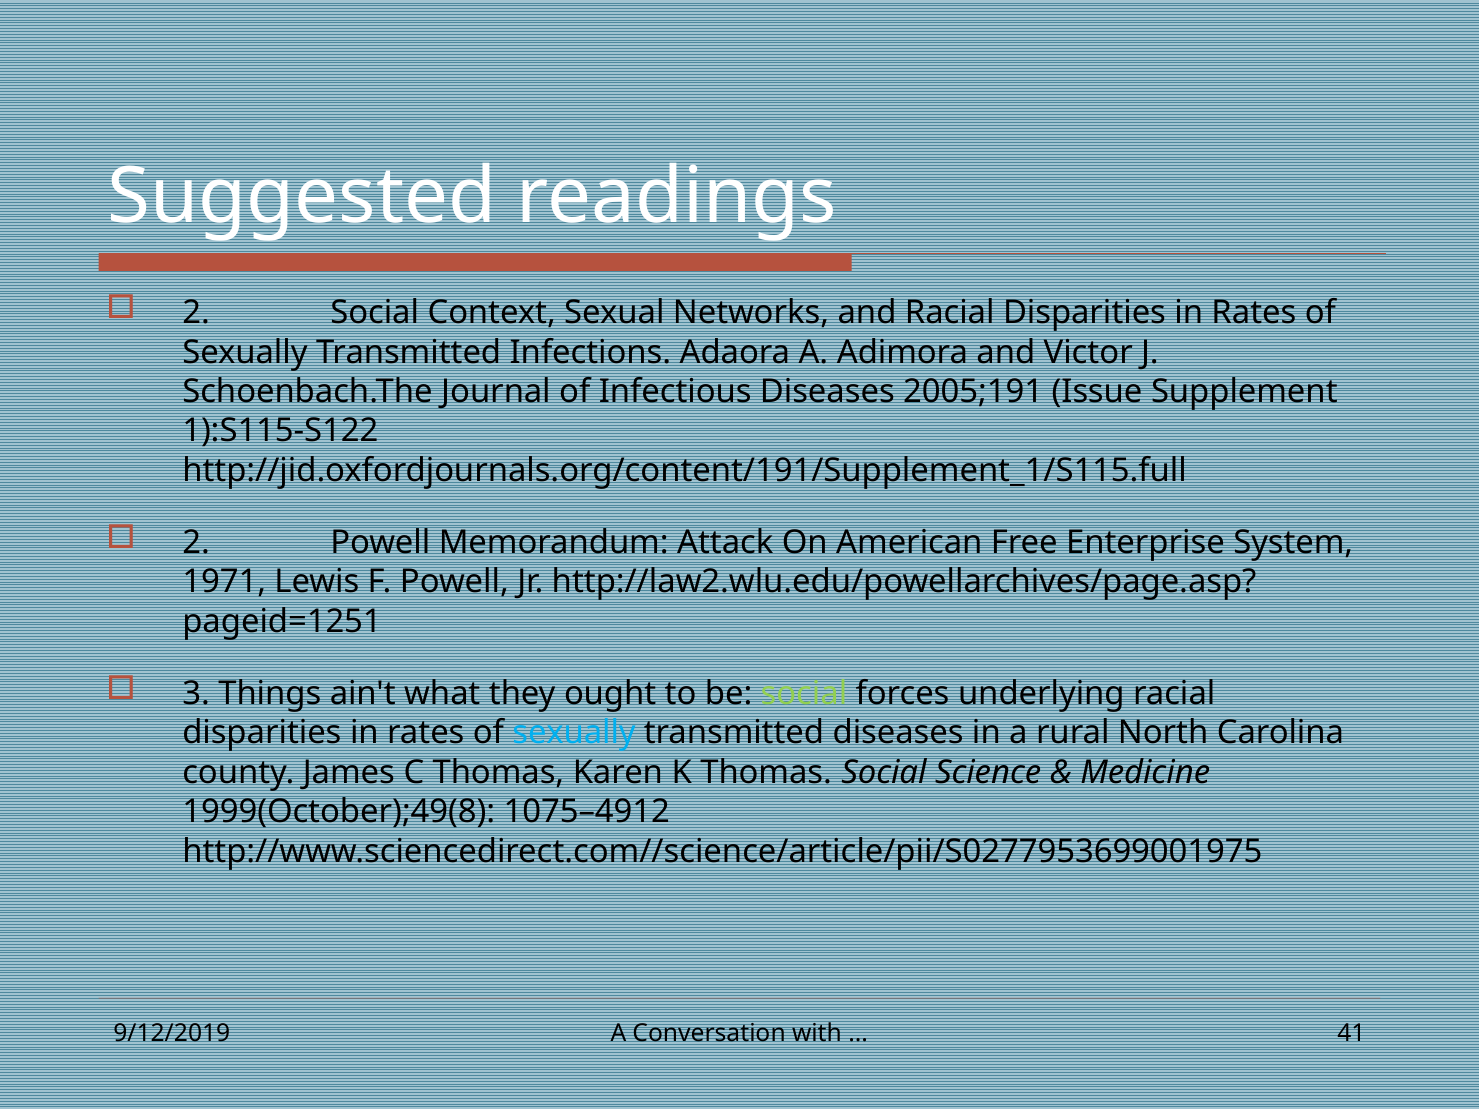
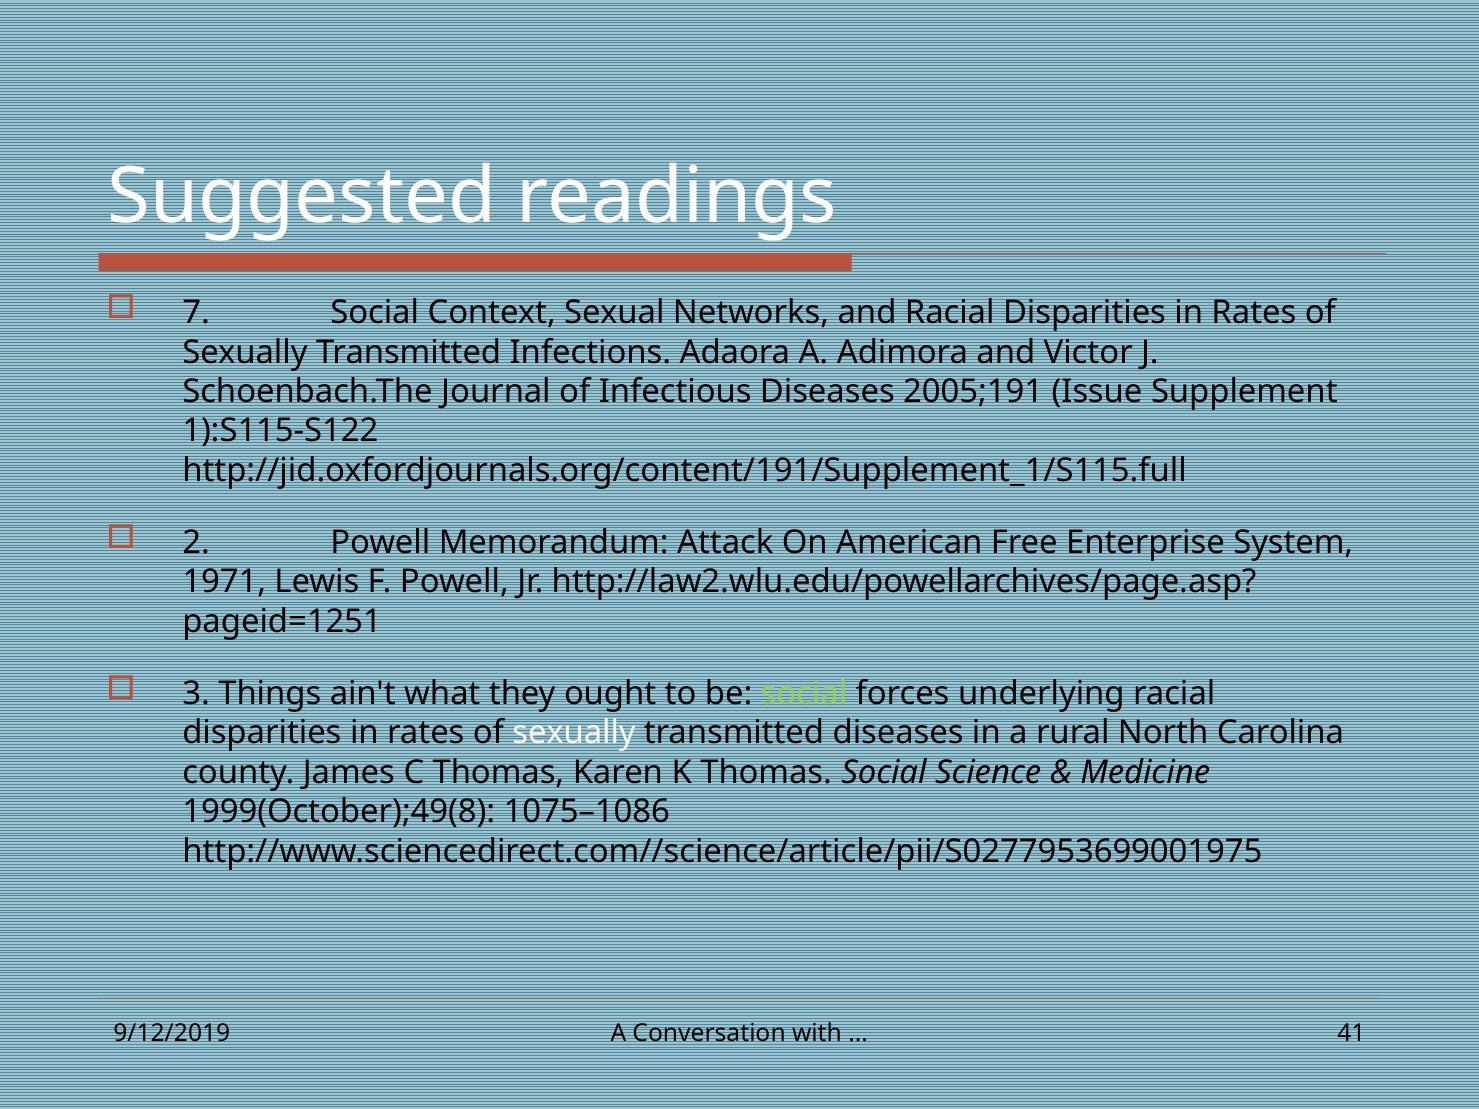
2: 2 -> 7 (196, 313)
sexually colour: light blue -> white (574, 733)
1075–4912: 1075–4912 -> 1075–1086 (587, 812)
